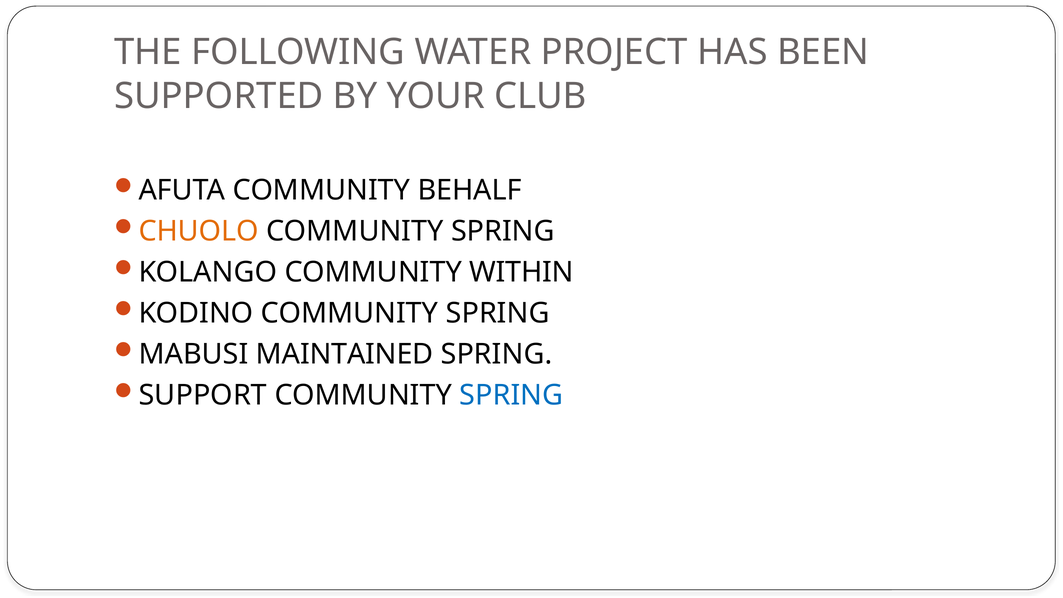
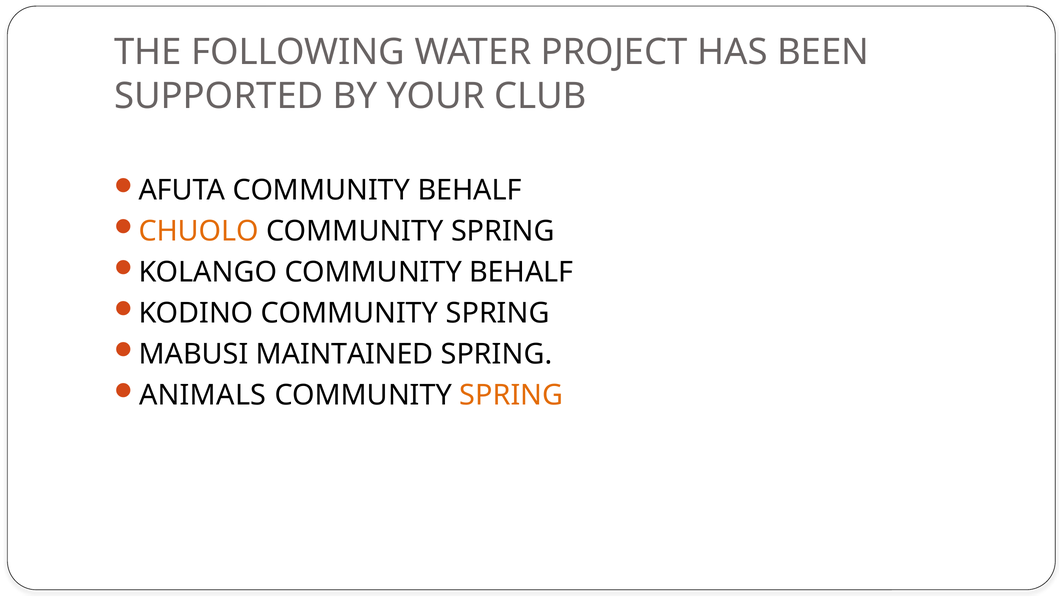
KOLANGO COMMUNITY WITHIN: WITHIN -> BEHALF (521, 272)
SUPPORT: SUPPORT -> ANIMALS (203, 395)
SPRING colour: blue -> orange (511, 395)
